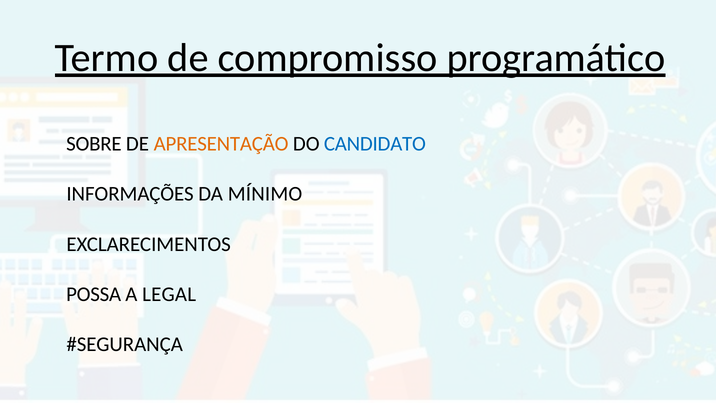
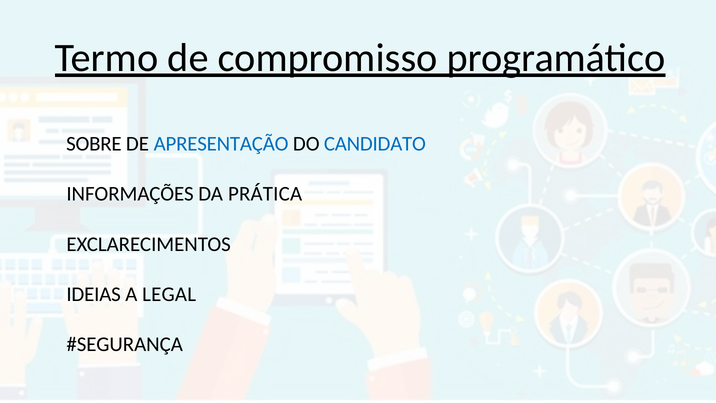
APRESENTAÇÃO colour: orange -> blue (221, 144)
MÍNIMO: MÍNIMO -> PRÁTICA (265, 194)
POSSA: POSSA -> IDEIAS (94, 294)
